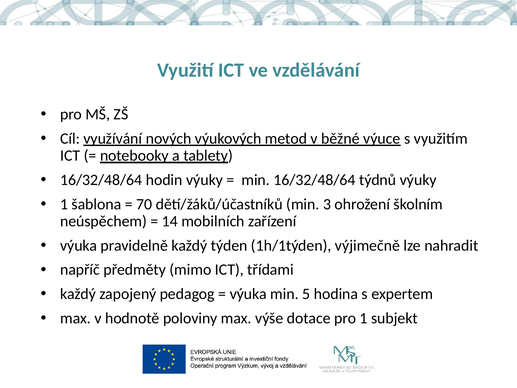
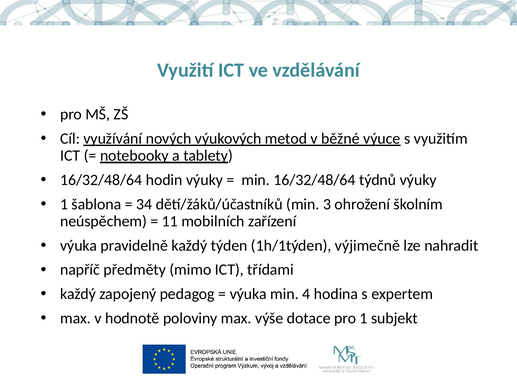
70: 70 -> 34 (144, 204)
14: 14 -> 11 (170, 221)
5: 5 -> 4 (306, 294)
